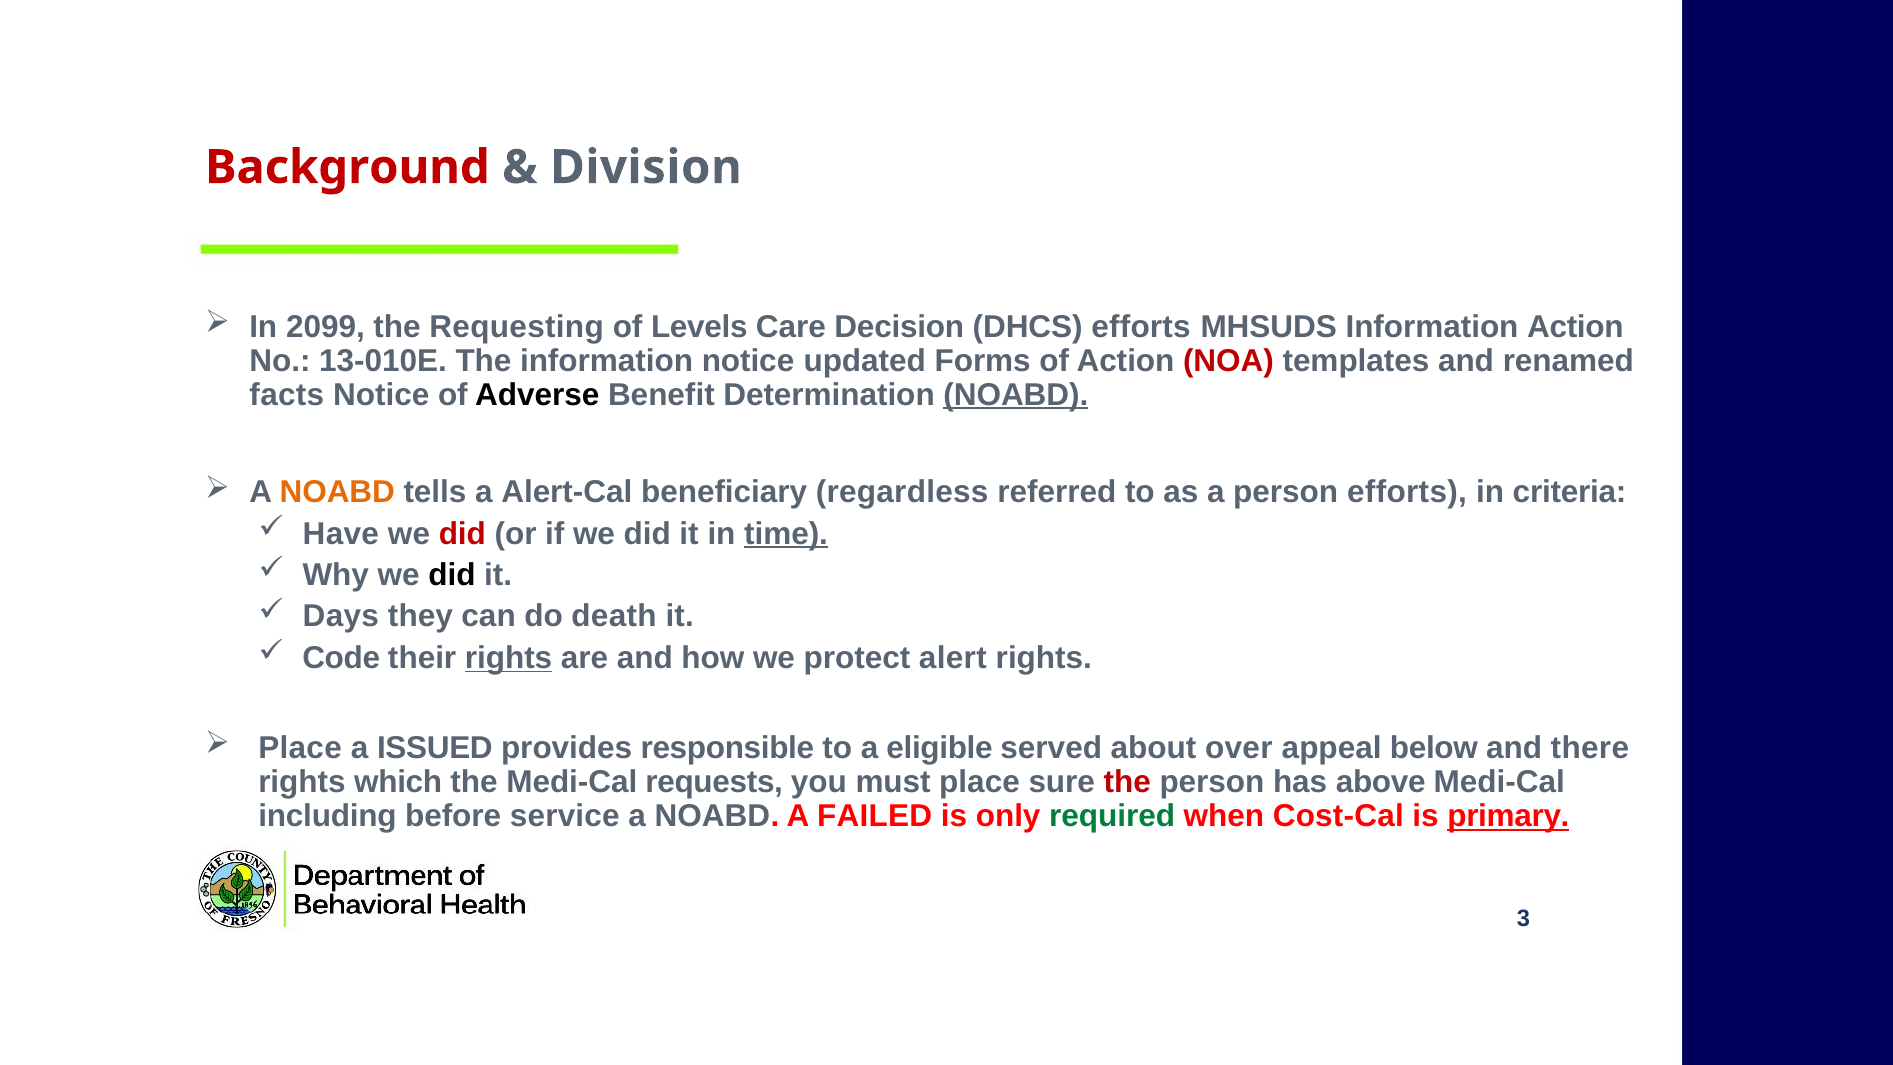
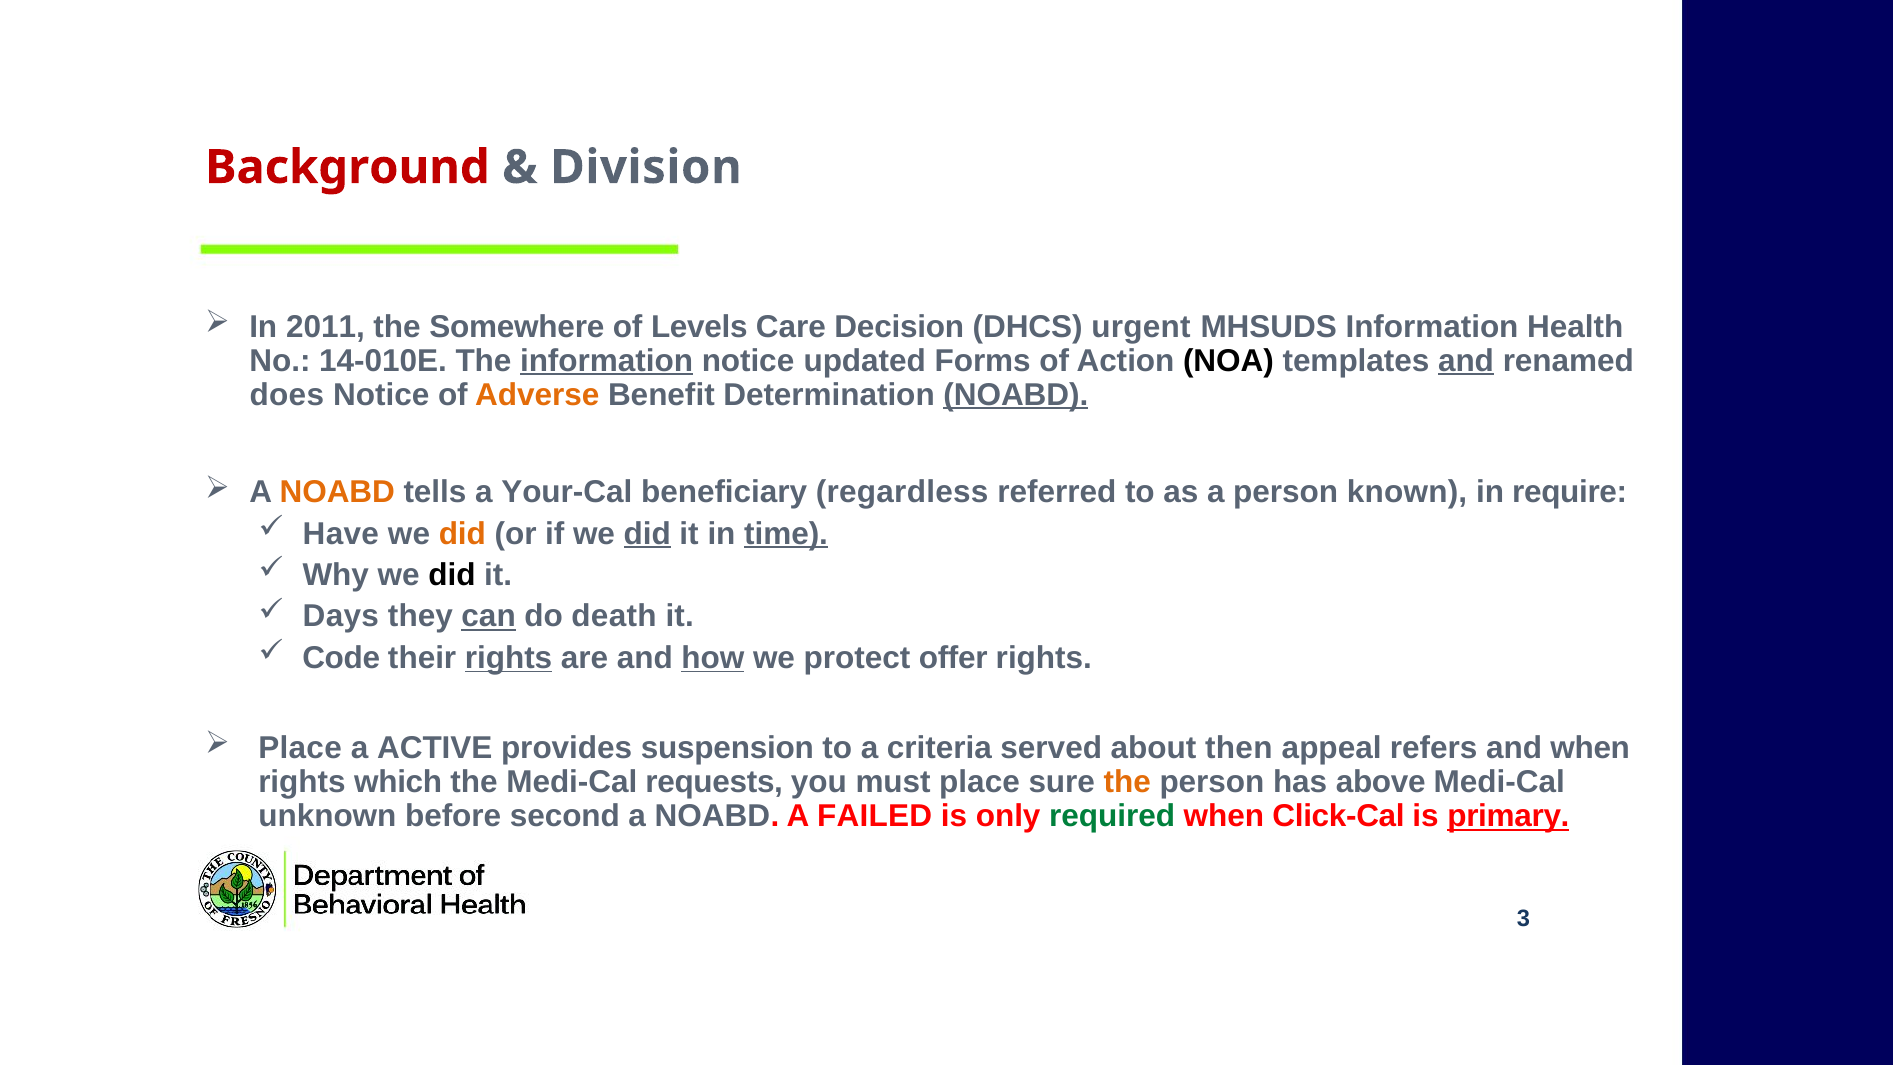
2099: 2099 -> 2011 (325, 327)
Requesting: Requesting -> Somewhere (517, 327)
DHCS efforts: efforts -> urgent (1141, 327)
Information Action: Action -> Health (1575, 327)
13-010E: 13-010E -> 14-010E (383, 361)
information underline: none -> present (607, 361)
NOA colour: red -> black (1228, 361)
and underline: none -> present (1466, 361)
facts: facts -> does (287, 395)
Adverse colour: black -> orange (537, 395)
Alert-Cal: Alert-Cal -> Your-Cal (567, 492)
person efforts: efforts -> known (1407, 492)
criteria: criteria -> require (1570, 492)
did colour: red -> orange (462, 534)
did underline: none -> present (647, 534)
can underline: none -> present (489, 616)
how underline: none -> present (713, 658)
alert: alert -> offer (953, 658)
ISSUED: ISSUED -> ACTIVE (435, 748)
responsible: responsible -> suspension (727, 748)
eligible: eligible -> criteria (939, 748)
over: over -> then (1239, 748)
below: below -> refers (1434, 748)
and there: there -> when (1590, 748)
the colour: red -> orange (1127, 782)
including: including -> unknown (327, 816)
service: service -> second (565, 816)
Cost-Cal: Cost-Cal -> Click-Cal (1339, 816)
